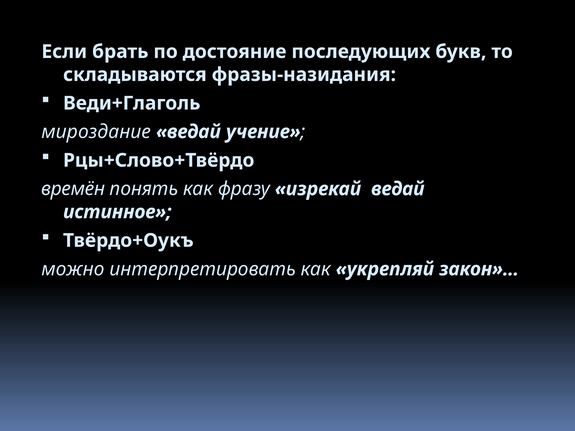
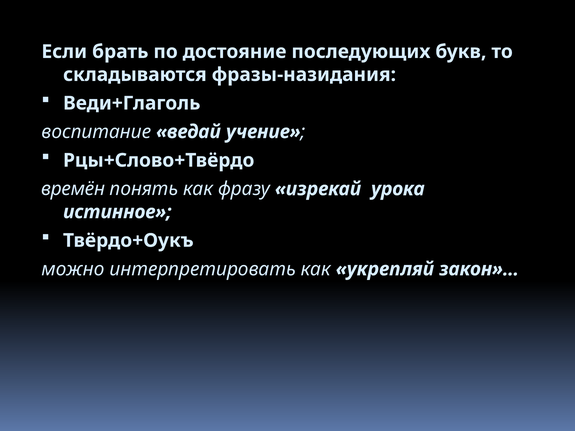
мироздание: мироздание -> воспитание (96, 132)
изрекай ведай: ведай -> урока (398, 189)
